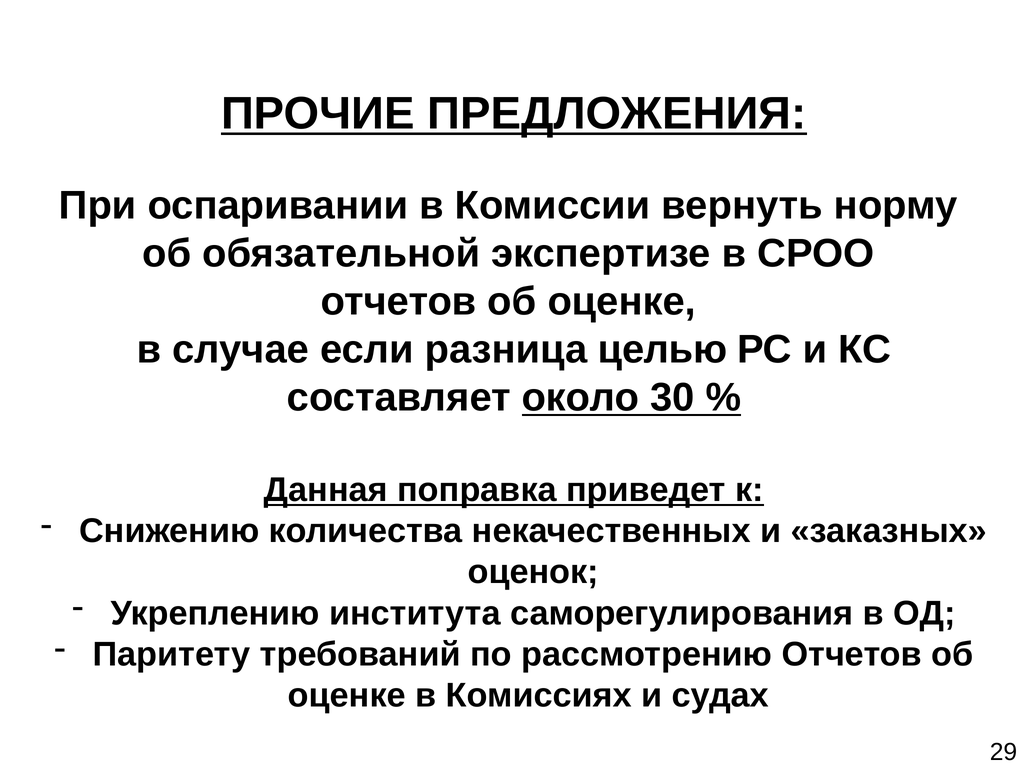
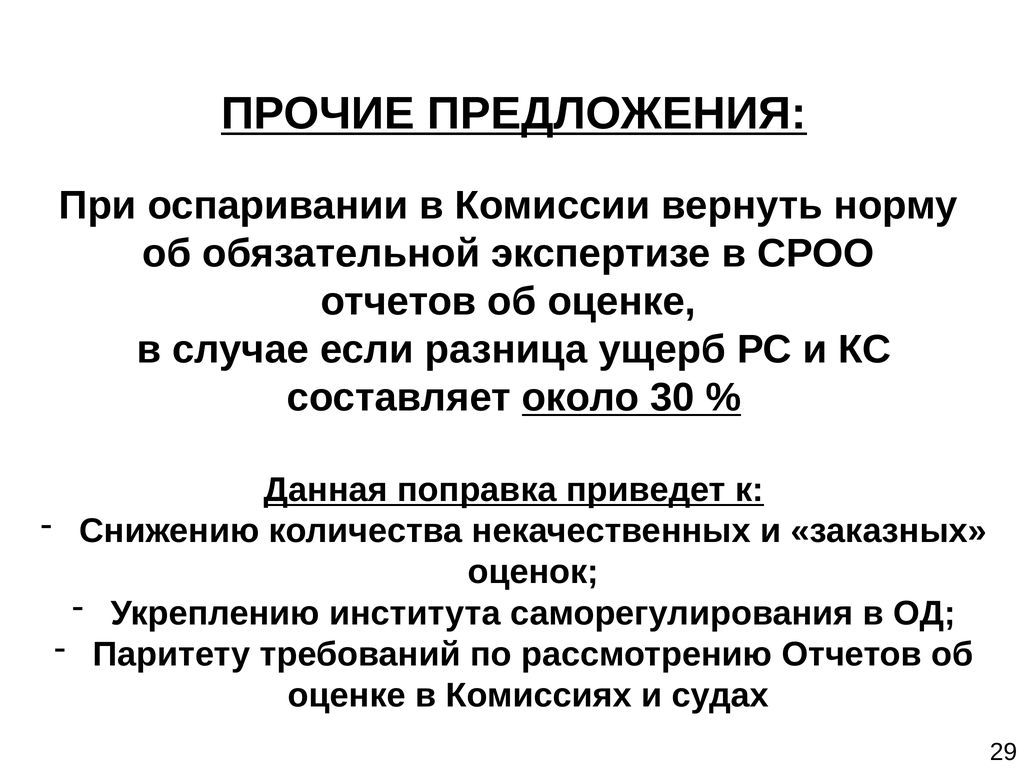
целью: целью -> ущерб (662, 350)
